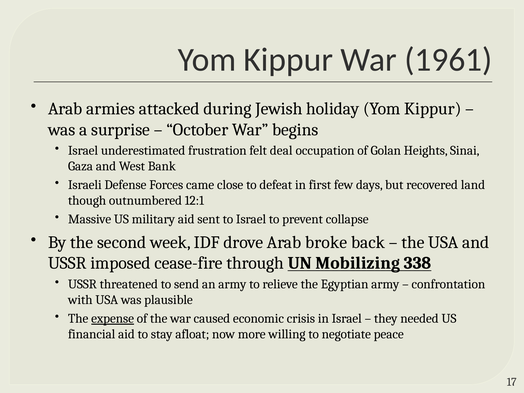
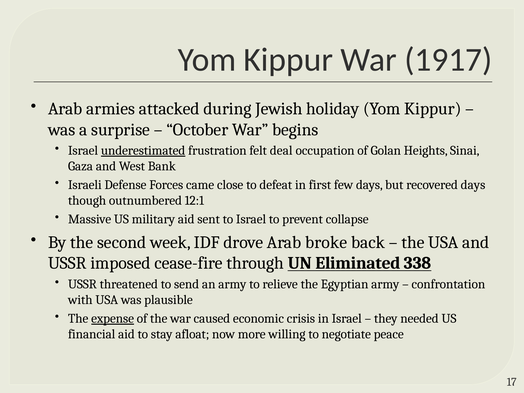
1961: 1961 -> 1917 (448, 60)
underestimated underline: none -> present (143, 151)
recovered land: land -> days (473, 185)
Mobilizing: Mobilizing -> Eliminated (358, 263)
